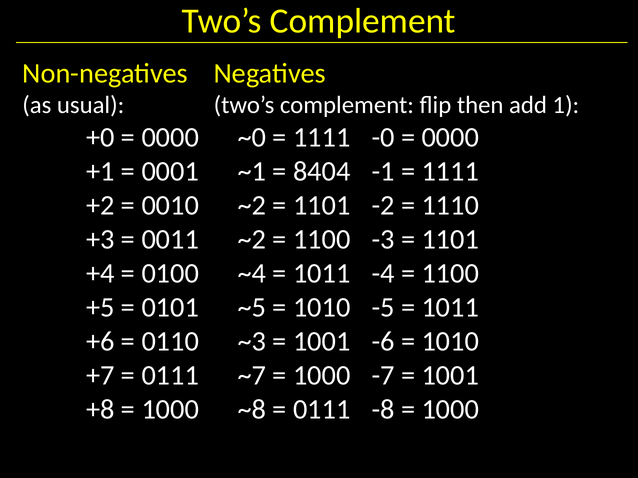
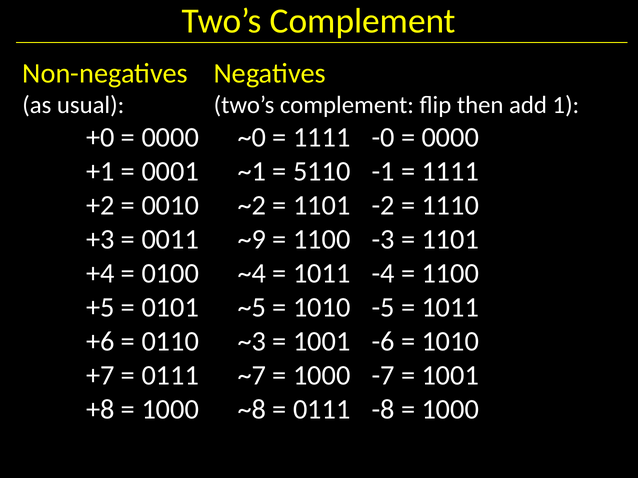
8404: 8404 -> 5110 (322, 171)
~2: ~2 -> ~9 (252, 240)
